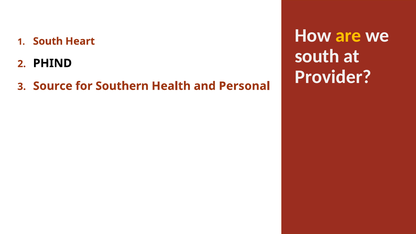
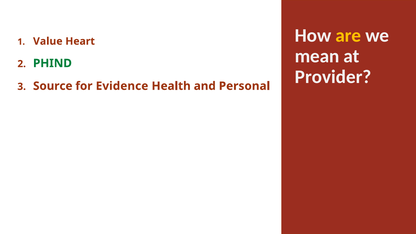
South: South -> Value (48, 41)
south: south -> mean (317, 56)
PHIND colour: black -> green (52, 63)
Southern: Southern -> Evidence (122, 86)
